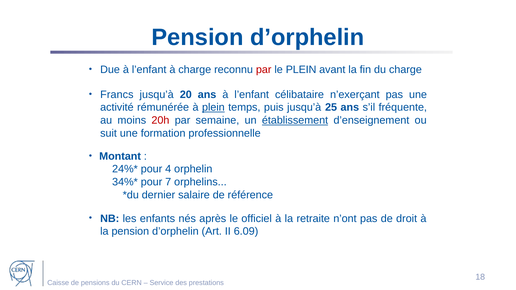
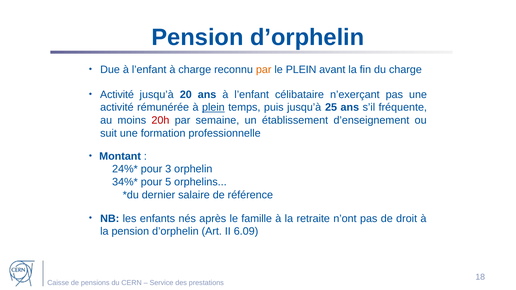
par colour: red -> orange (264, 70)
Francs: Francs -> Activité (117, 95)
établissement underline: present -> none (295, 120)
4: 4 -> 3 (168, 169)
7: 7 -> 5 (168, 182)
officiel: officiel -> famille (257, 219)
